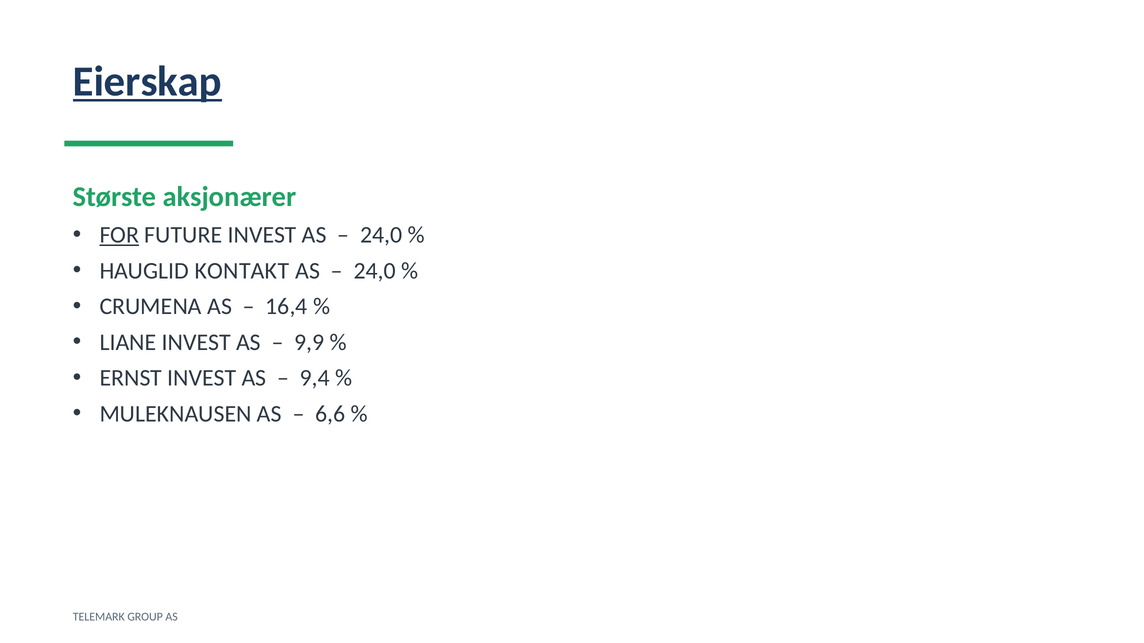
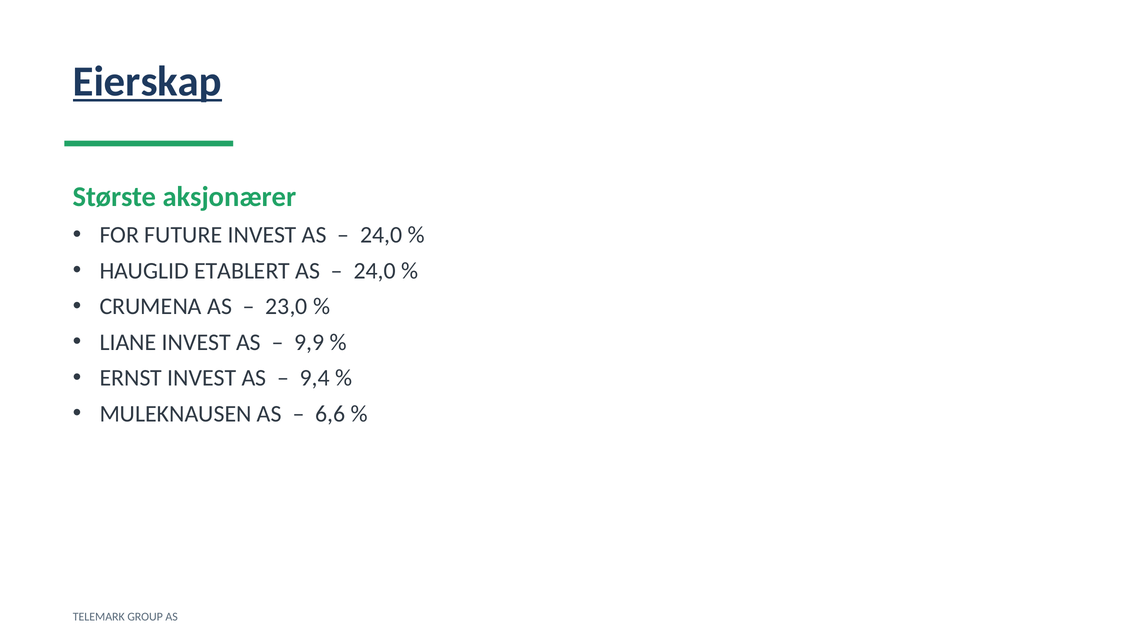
FOR underline: present -> none (119, 235)
KONTAKT: KONTAKT -> ETABLERT (242, 271)
16,4: 16,4 -> 23,0 (286, 307)
